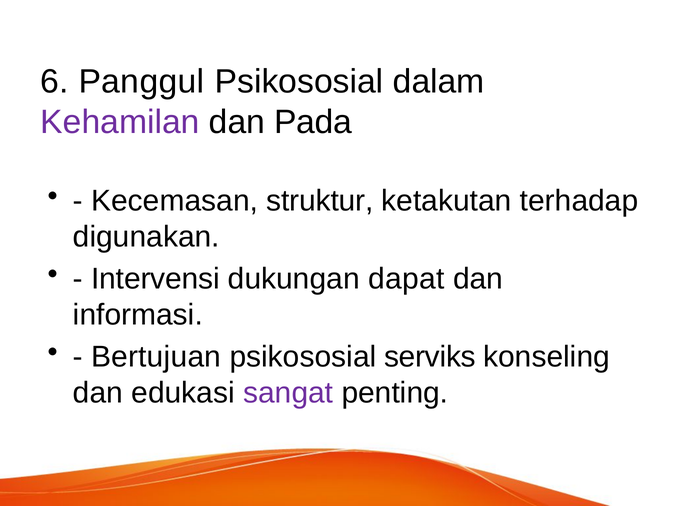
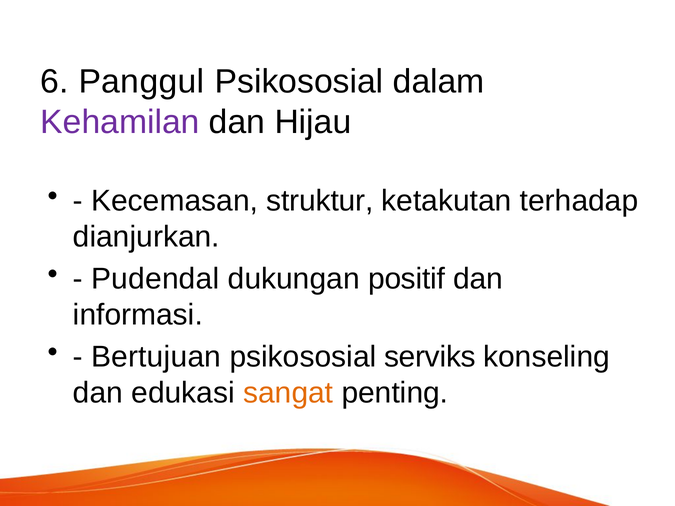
Pada: Pada -> Hijau (313, 122)
digunakan: digunakan -> dianjurkan (146, 237)
Intervensi: Intervensi -> Pudendal (155, 279)
dapat: dapat -> positif (407, 279)
sangat colour: purple -> orange (288, 393)
